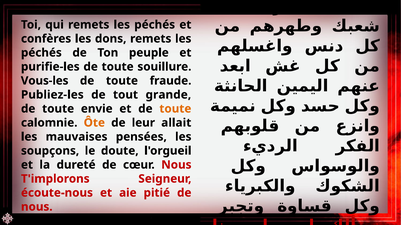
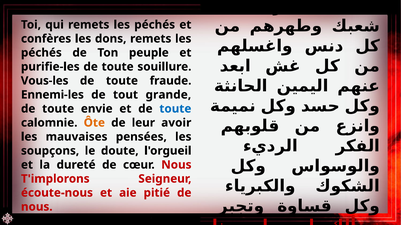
Publiez-les: Publiez-les -> Ennemi-les (52, 95)
toute colour: orange -> blue (175, 109)
allait: allait -> avoir (176, 123)
